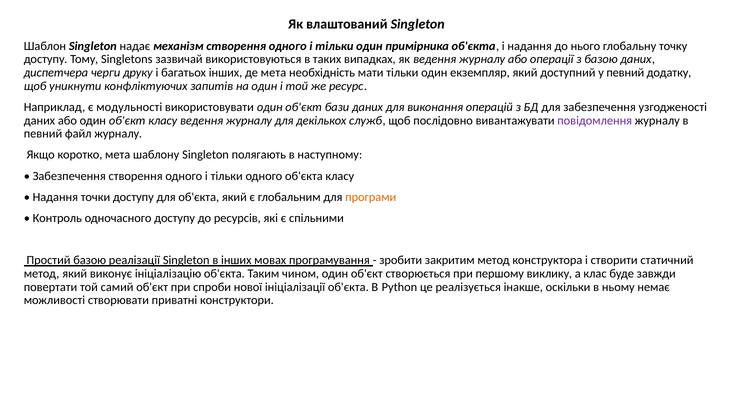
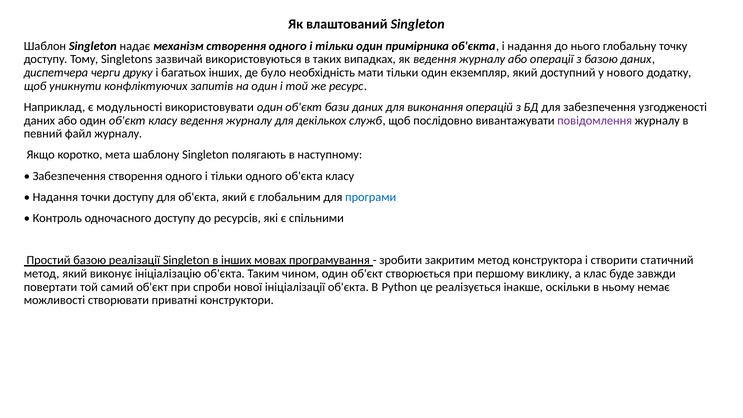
де мета: мета -> було (273, 73)
у певний: певний -> нового (625, 73)
програми colour: orange -> blue (371, 197)
